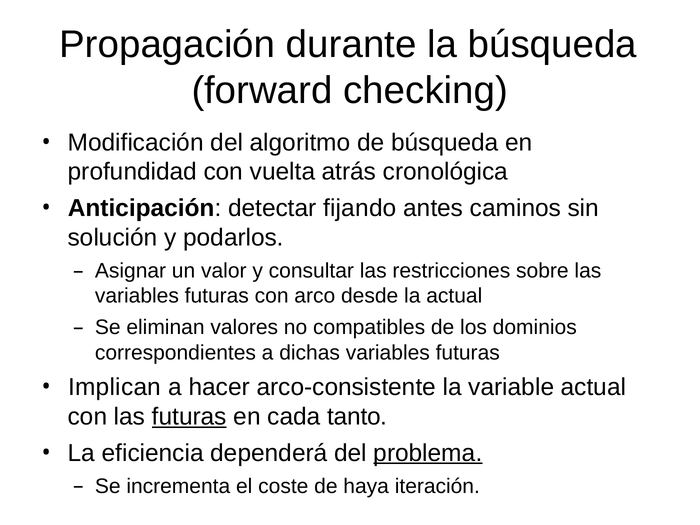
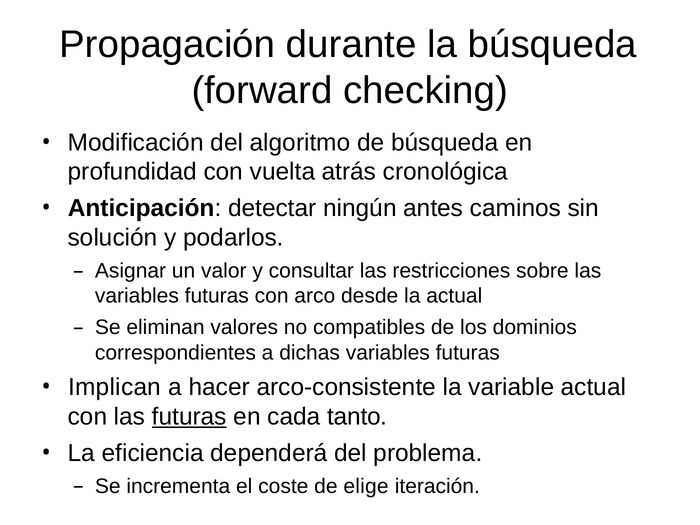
fijando: fijando -> ningún (360, 208)
problema underline: present -> none (428, 453)
haya: haya -> elige (366, 486)
